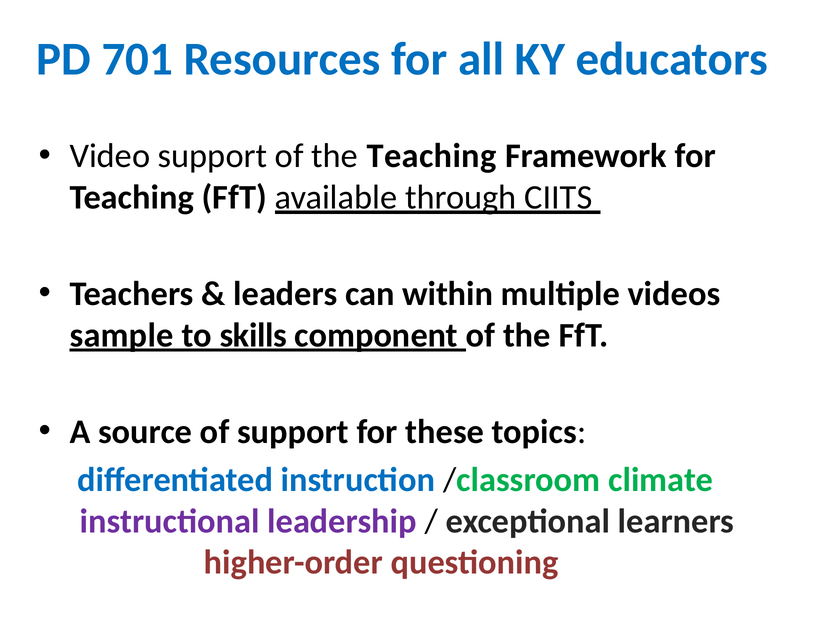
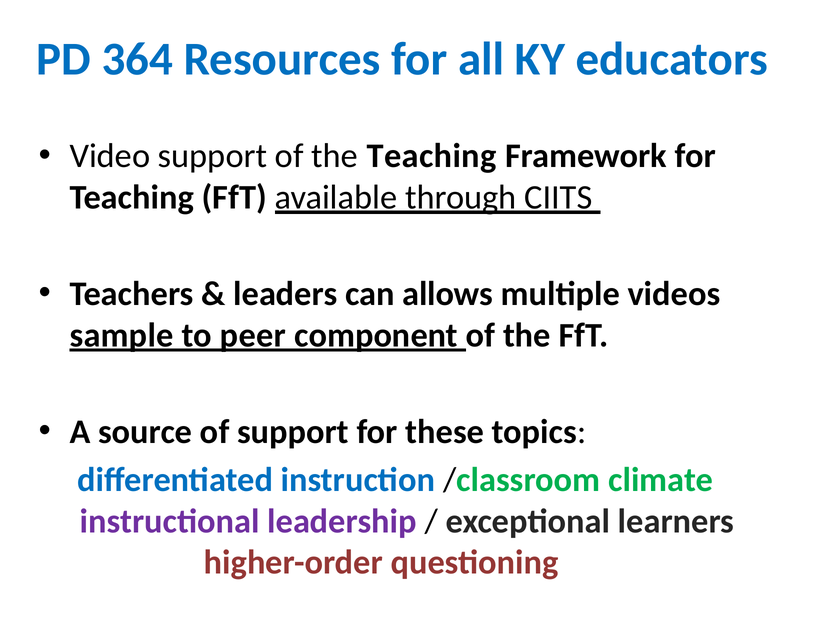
701: 701 -> 364 (137, 59)
within: within -> allows (448, 294)
skills: skills -> peer (253, 335)
